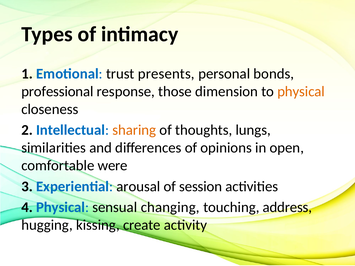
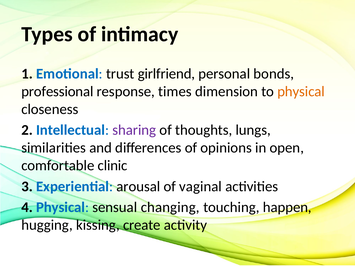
presents: presents -> girlfriend (166, 74)
those: those -> times (175, 92)
sharing colour: orange -> purple (134, 130)
were: were -> clinic (113, 166)
session: session -> vaginal (201, 187)
address: address -> happen (287, 208)
